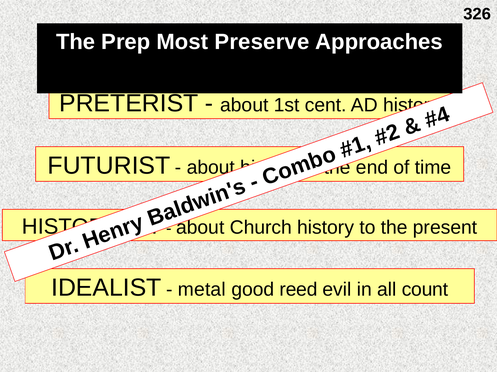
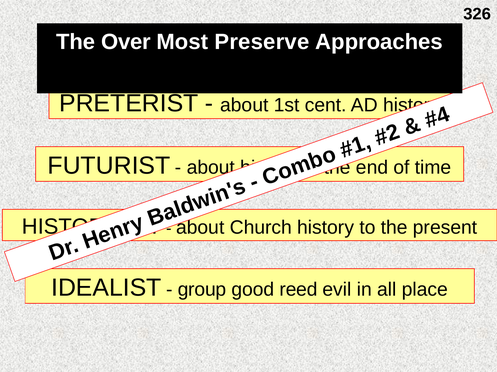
Prep: Prep -> Over (126, 42)
metal: metal -> group (202, 290)
count: count -> place (425, 290)
